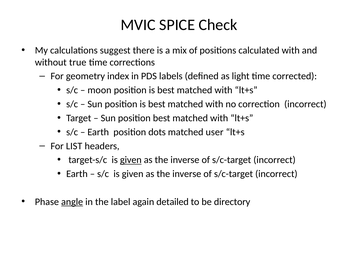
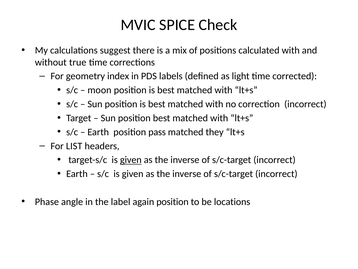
dots: dots -> pass (157, 132)
user: user -> they (215, 132)
angle underline: present -> none (72, 201)
again detailed: detailed -> position (173, 201)
directory: directory -> locations (232, 201)
